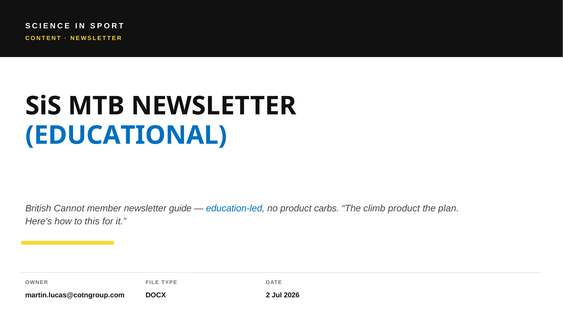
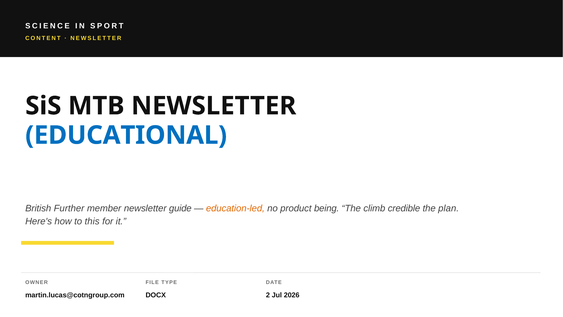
Cannot: Cannot -> Further (69, 208)
education-led colour: blue -> orange (235, 208)
carbs: carbs -> being (327, 208)
climb product: product -> credible (404, 208)
